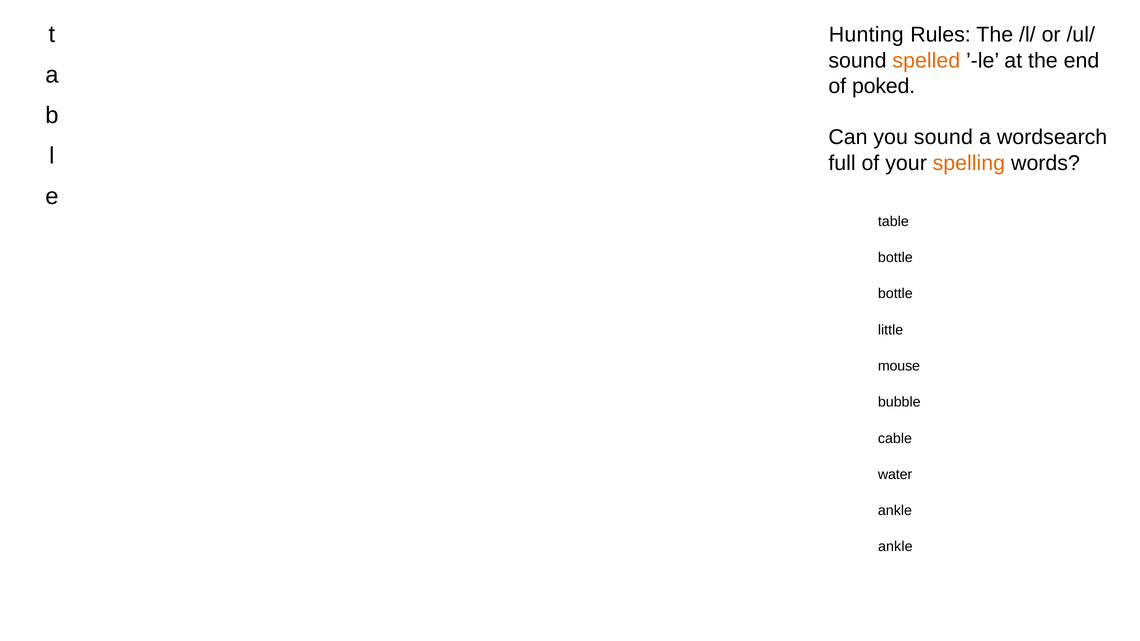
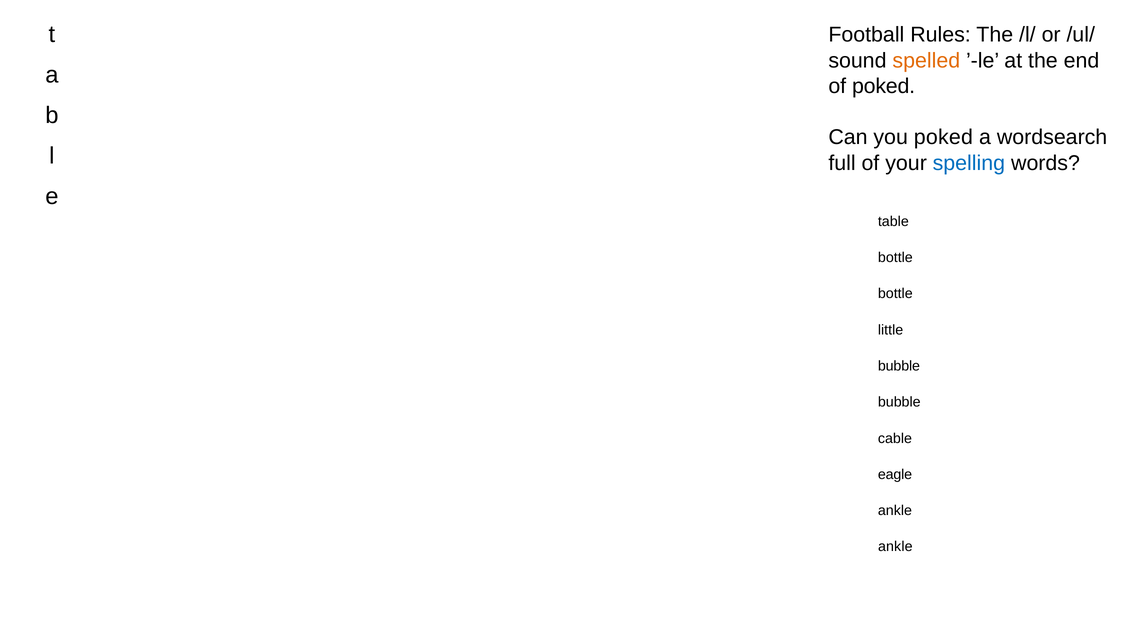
Hunting: Hunting -> Football (866, 35)
you sound: sound -> poked (943, 137)
spelling colour: orange -> blue (969, 163)
mouse: mouse -> bubble (899, 366)
water: water -> eagle (895, 475)
